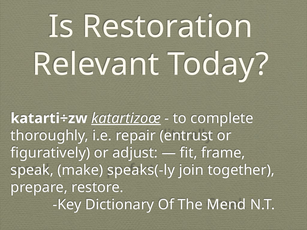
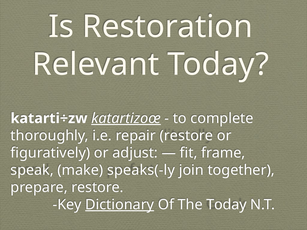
repair entrust: entrust -> restore (186, 136)
Dictionary underline: none -> present (120, 205)
The Mend: Mend -> Today (226, 205)
